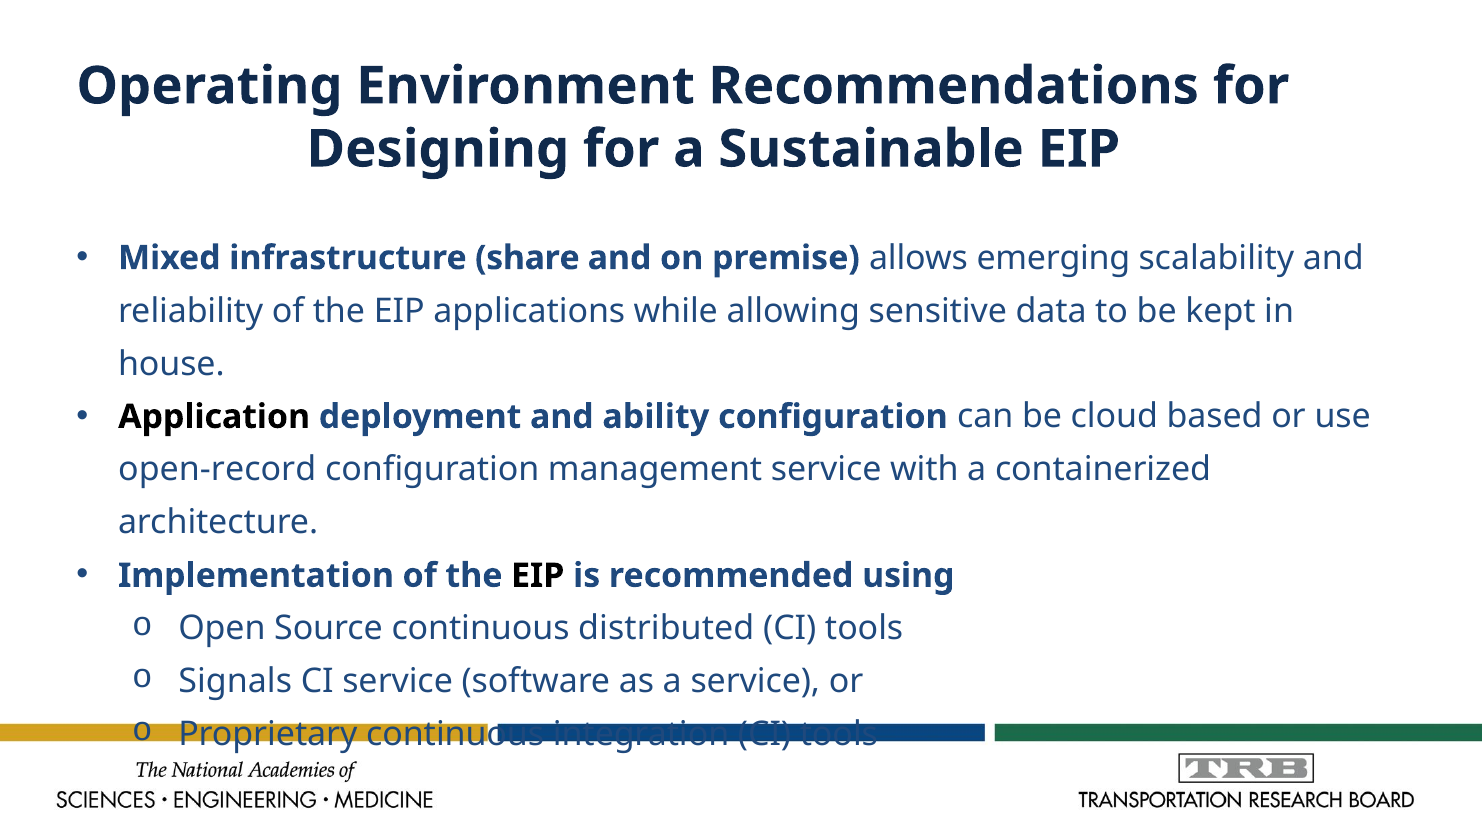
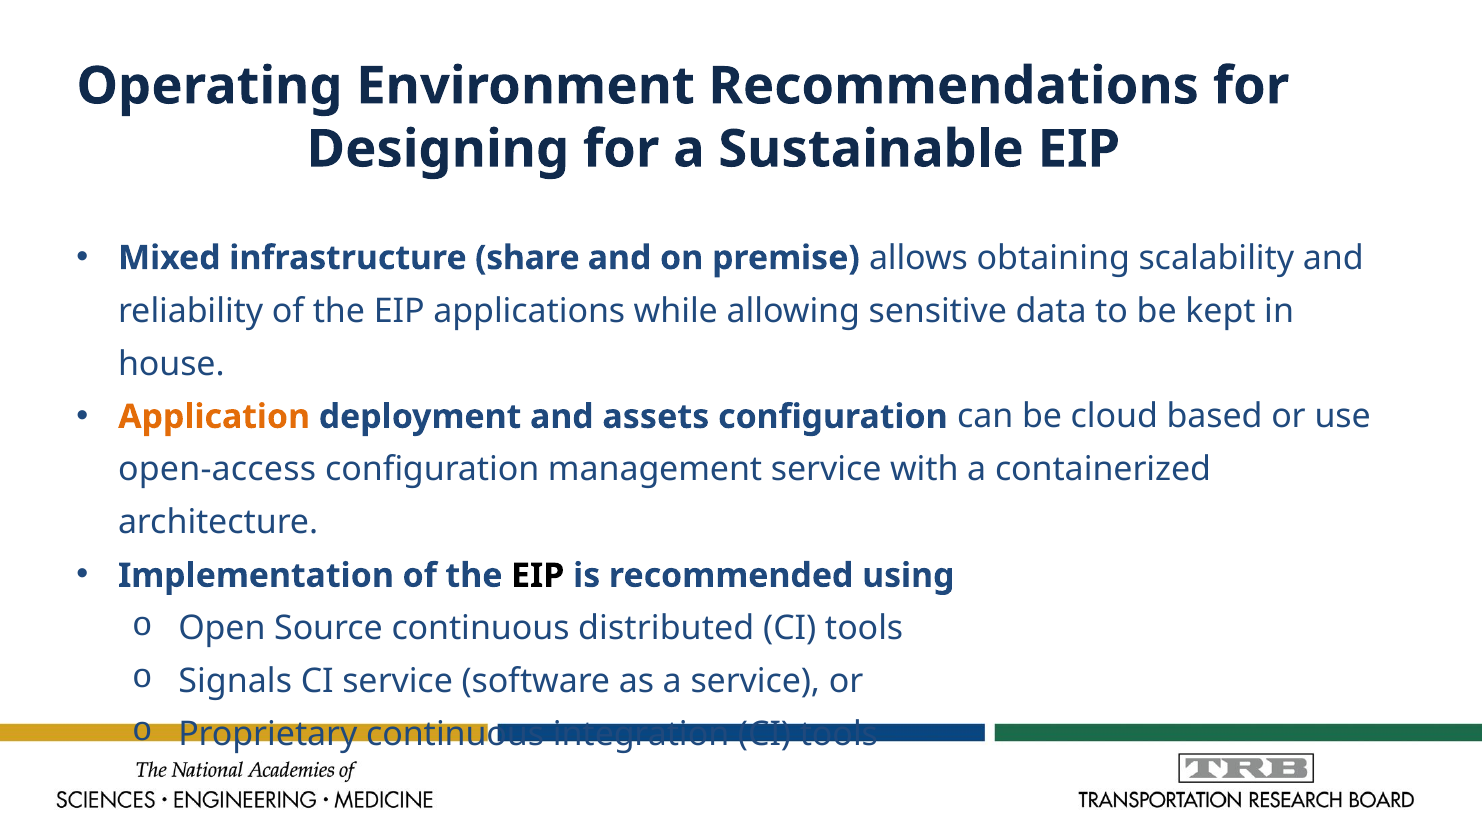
emerging: emerging -> obtaining (1053, 258)
Application colour: black -> orange (214, 417)
ability: ability -> assets (656, 417)
open-record: open-record -> open-access (217, 470)
